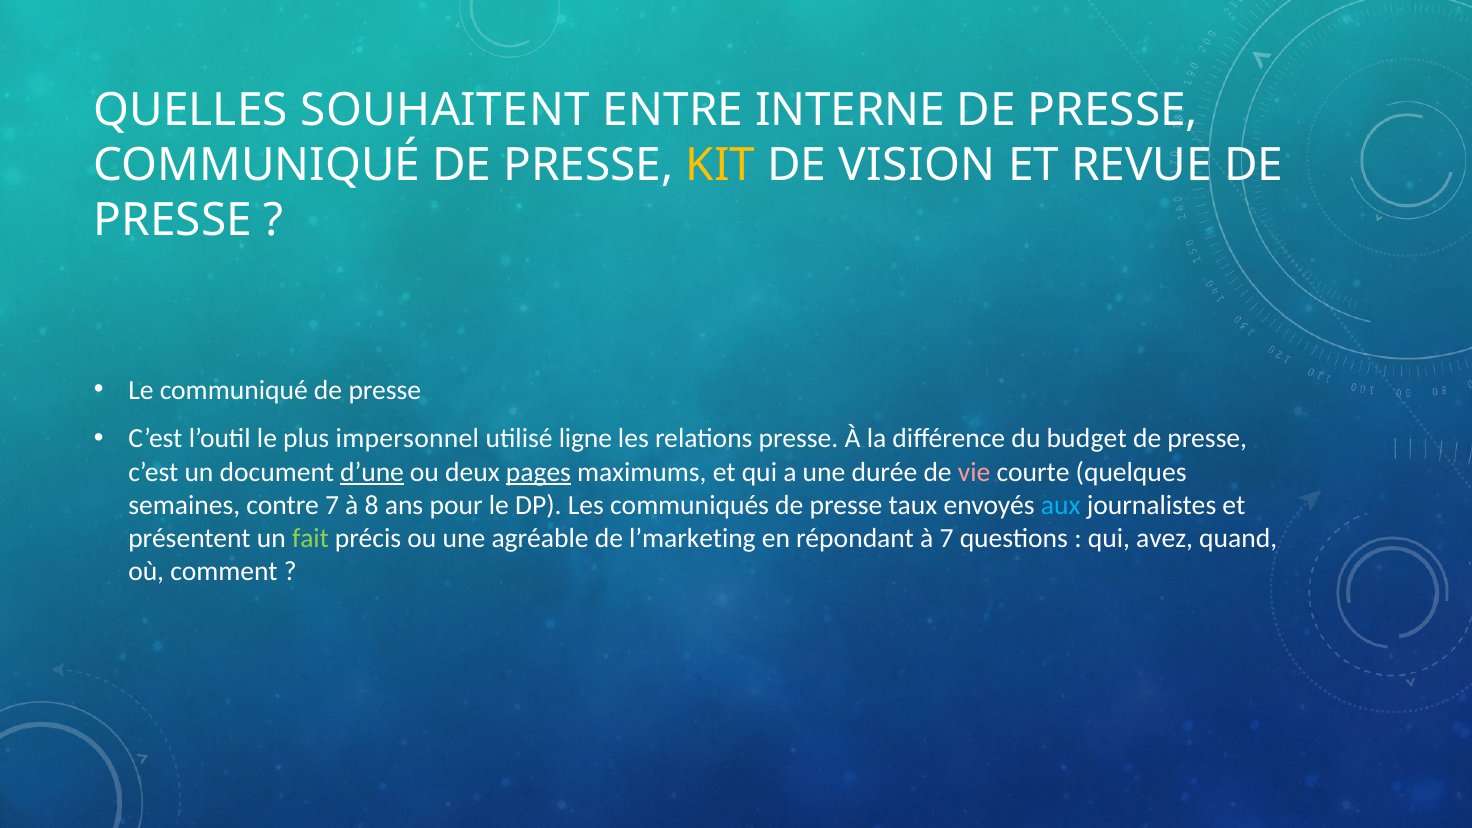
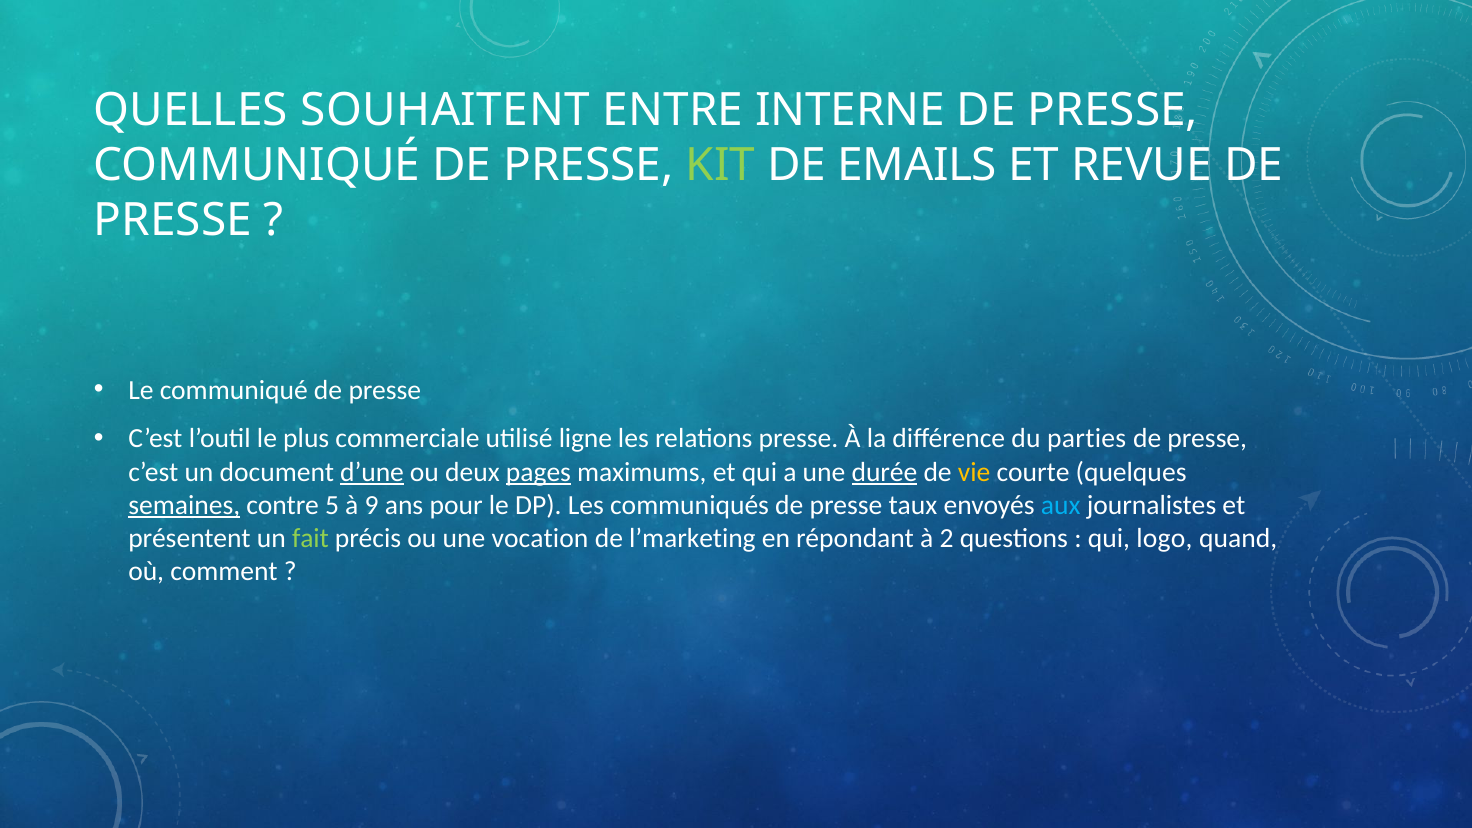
KIT colour: yellow -> light green (720, 165)
VISION: VISION -> EMAILS (917, 165)
impersonnel: impersonnel -> commerciale (408, 439)
budget: budget -> parties (1087, 439)
durée underline: none -> present (884, 472)
vie colour: pink -> yellow (974, 472)
semaines underline: none -> present (184, 505)
contre 7: 7 -> 5 (332, 505)
8: 8 -> 9 (372, 505)
agréable: agréable -> vocation (540, 538)
à 7: 7 -> 2 (947, 538)
avez: avez -> logo (1164, 538)
